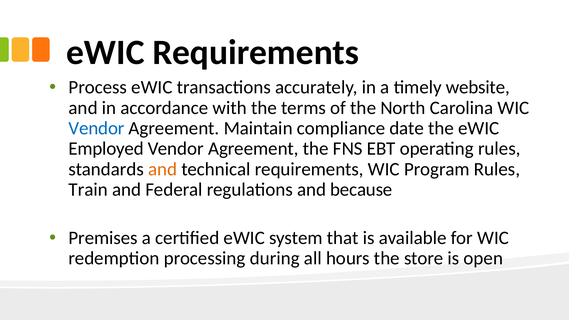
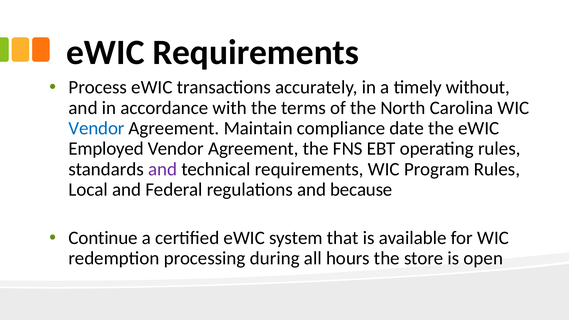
website: website -> without (478, 87)
and colour: orange -> purple (163, 169)
Train: Train -> Local (88, 190)
Premises: Premises -> Continue (103, 238)
